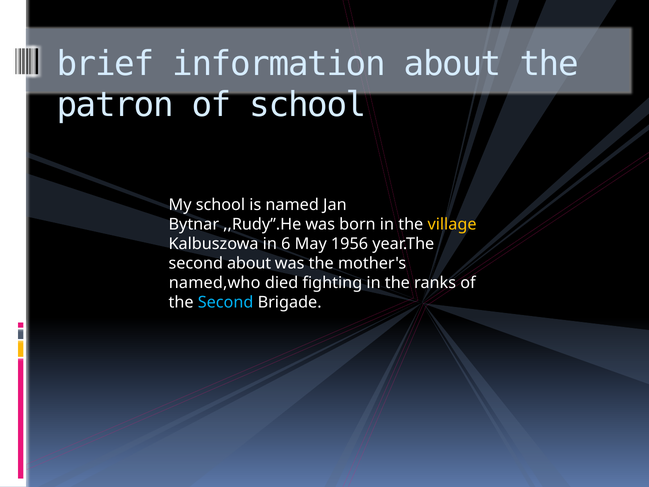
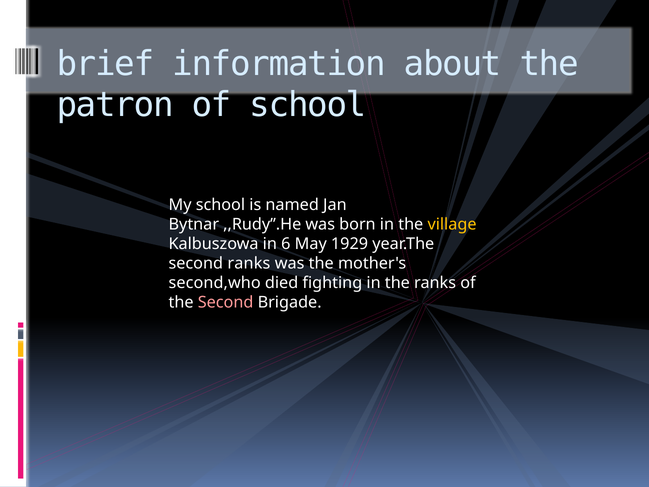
1956: 1956 -> 1929 (350, 244)
second about: about -> ranks (249, 263)
named,who: named,who -> second,who (215, 283)
Second colour: light blue -> pink (226, 302)
